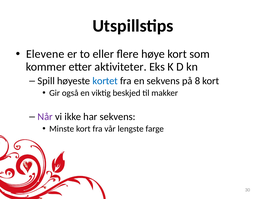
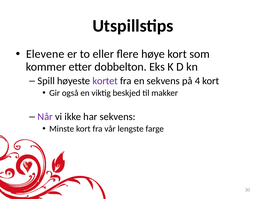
aktiviteter: aktiviteter -> dobbelton (121, 67)
kortet colour: blue -> purple (105, 81)
8: 8 -> 4 (197, 81)
